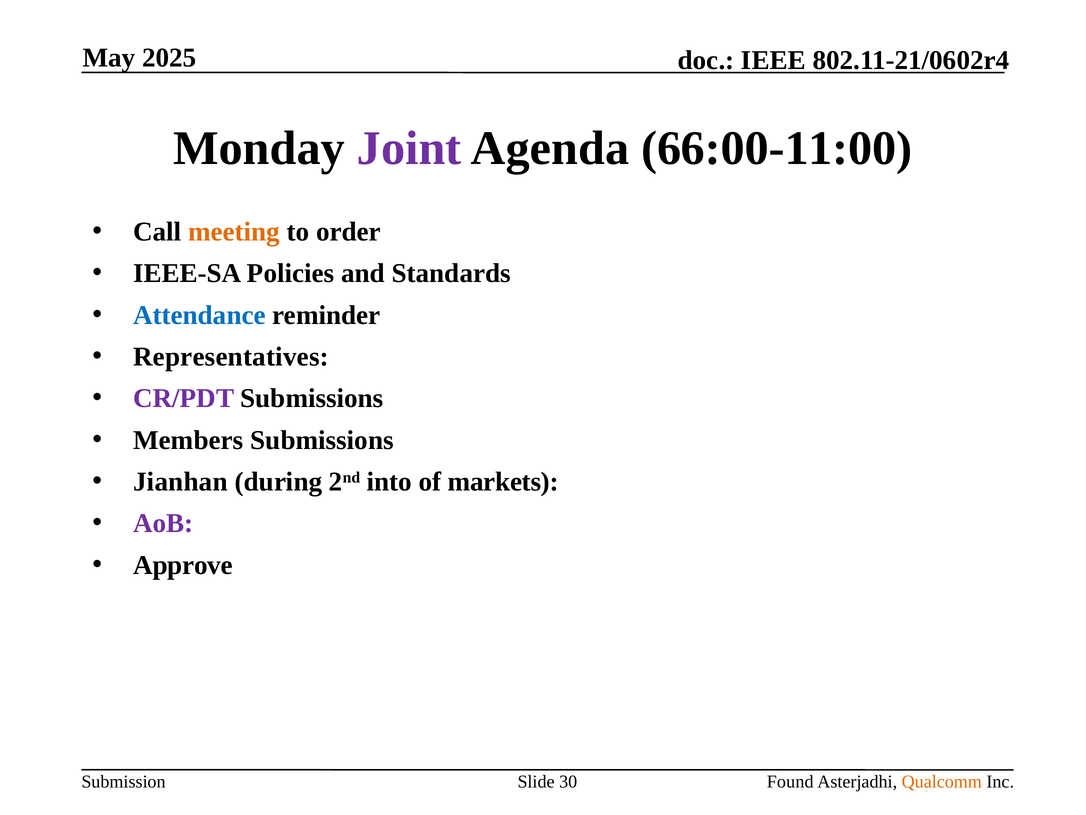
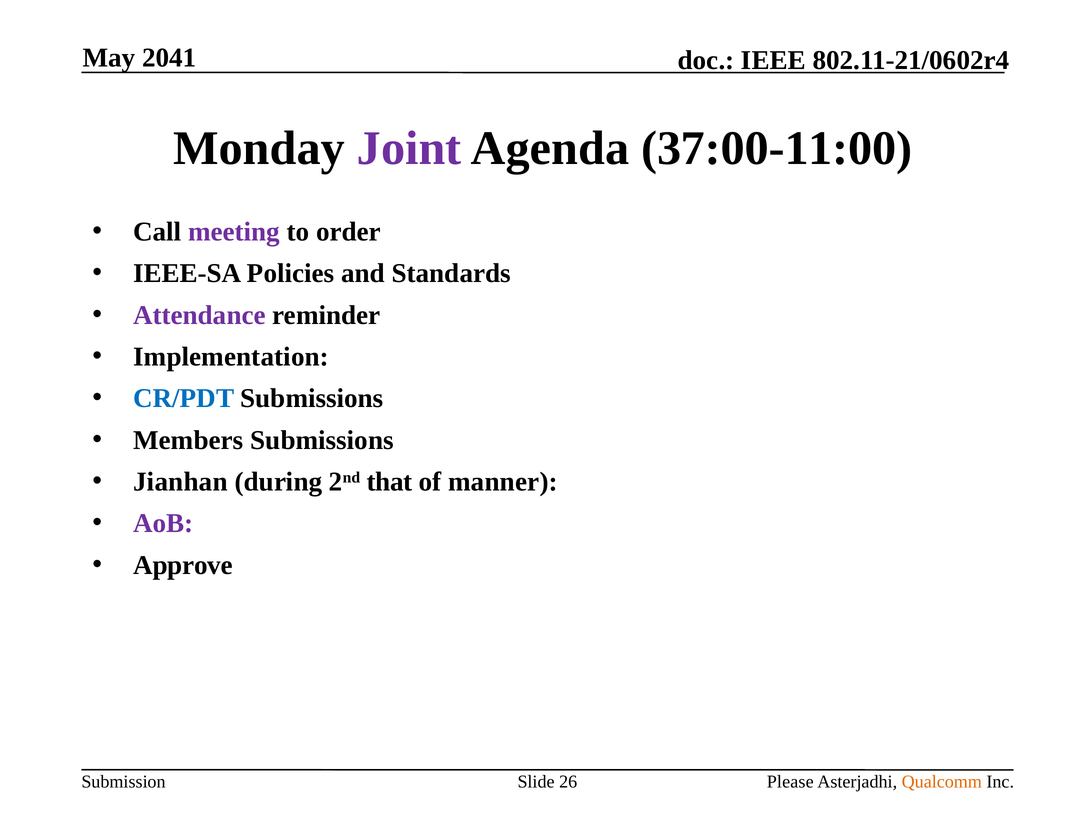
2025: 2025 -> 2041 (169, 58)
66:00-11:00: 66:00-11:00 -> 37:00-11:00 (777, 148)
meeting colour: orange -> purple (234, 232)
Attendance colour: blue -> purple (199, 315)
Representatives: Representatives -> Implementation (231, 357)
CR/PDT colour: purple -> blue (184, 398)
into: into -> that (390, 481)
markets: markets -> manner (503, 481)
30: 30 -> 26 (568, 781)
Found: Found -> Please (790, 781)
